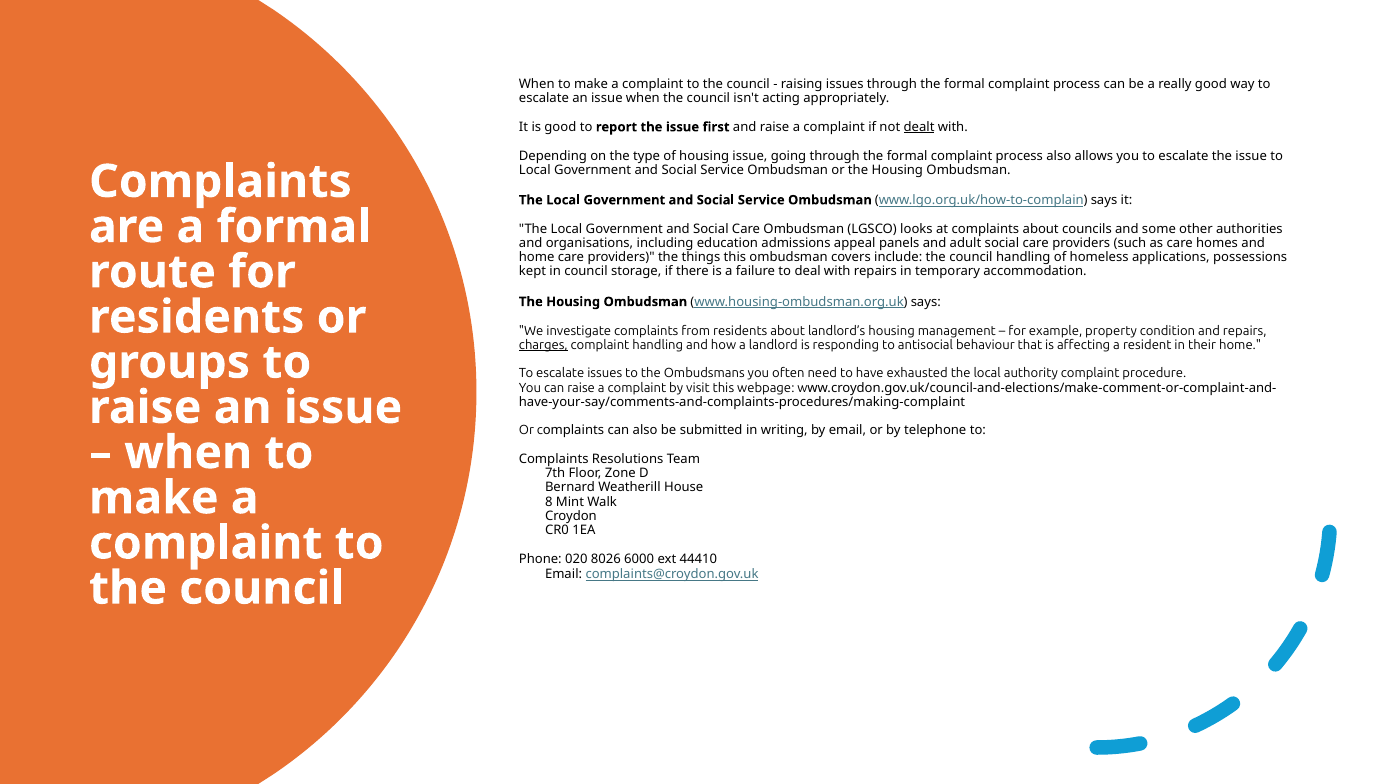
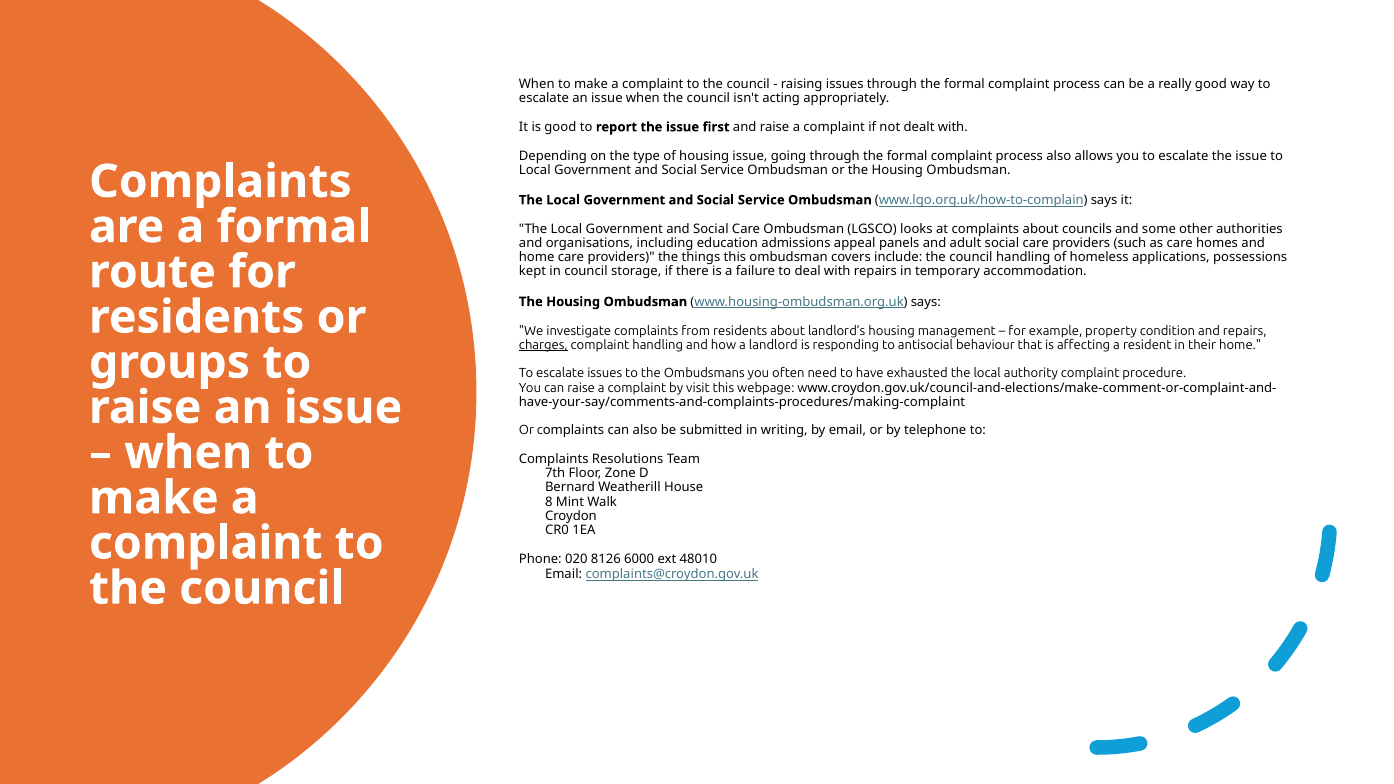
dealt underline: present -> none (919, 127)
8026: 8026 -> 8126 (606, 559)
44410: 44410 -> 48010 (698, 559)
